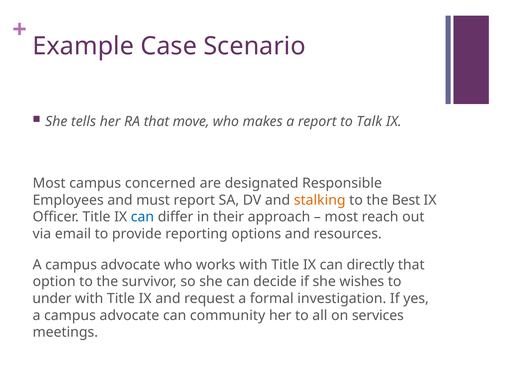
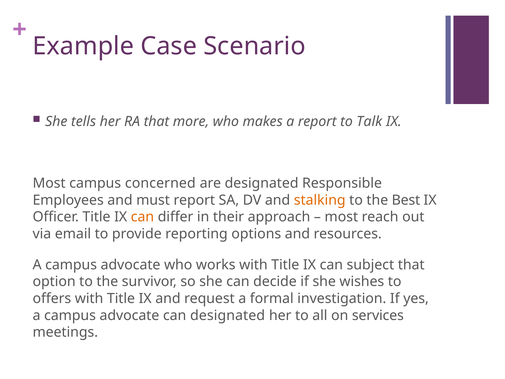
move: move -> more (191, 121)
can colour: blue -> orange (142, 217)
directly: directly -> subject (370, 265)
under: under -> offers (52, 298)
can community: community -> designated (228, 315)
